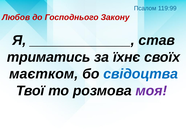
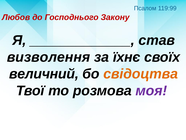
триматись: триматись -> визволення (49, 57)
маєтком: маєтком -> величний (44, 74)
свідоцтва colour: blue -> orange (141, 74)
